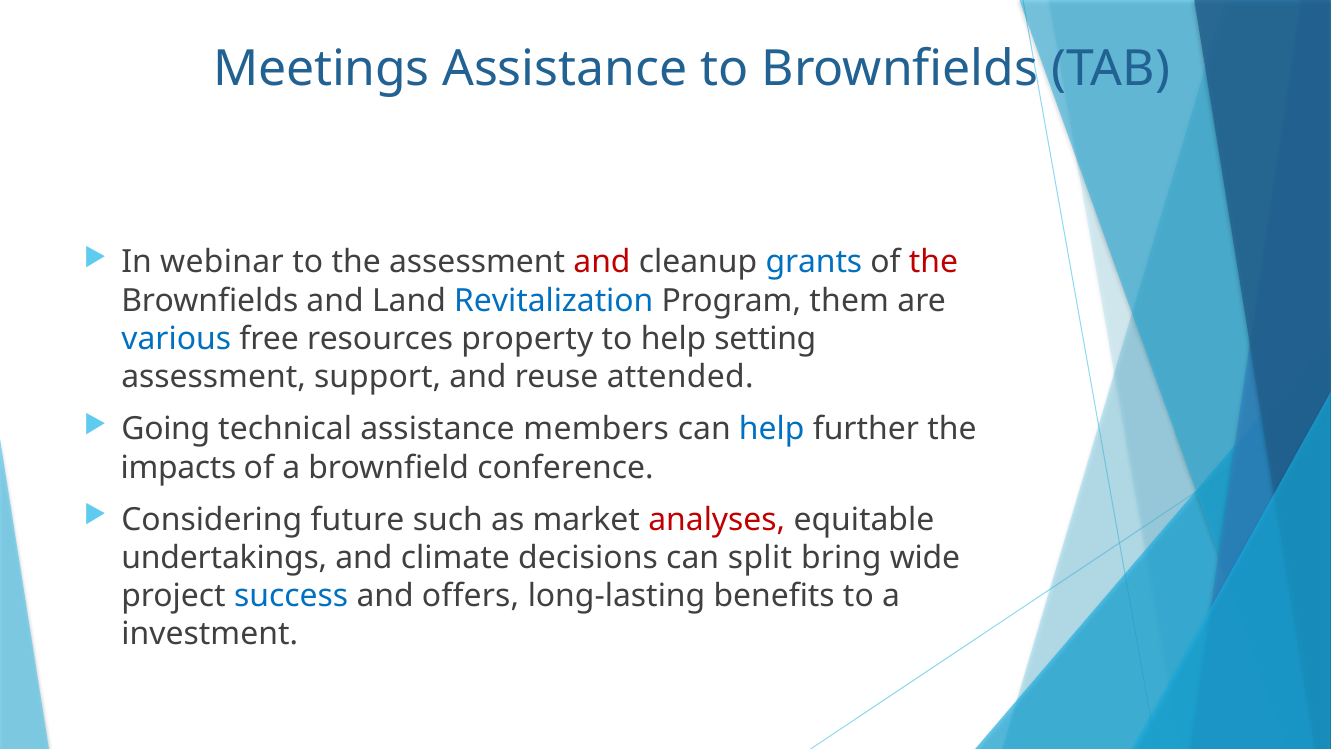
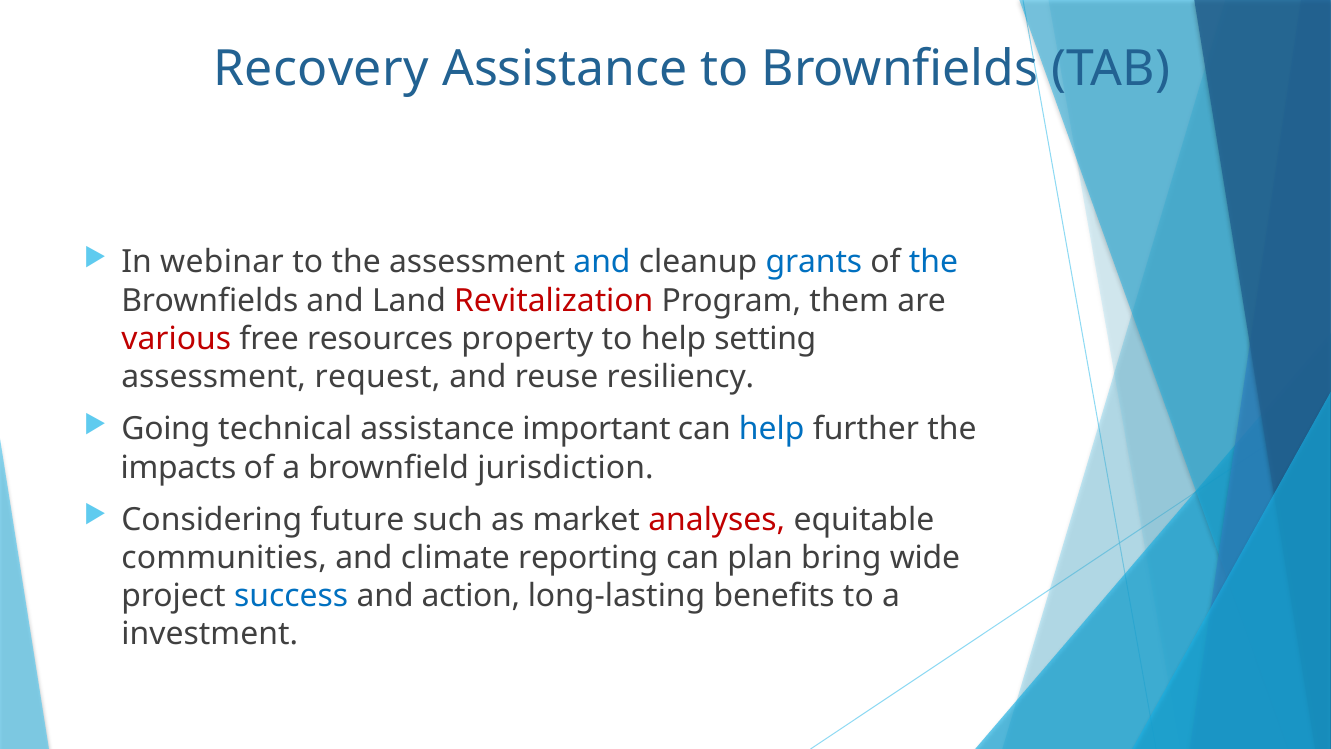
Meetings: Meetings -> Recovery (321, 69)
and colour: red -> blue (602, 262)
the colour: red -> blue (934, 262)
Revitalization colour: blue -> red (554, 300)
various colour: blue -> red (176, 339)
support: support -> request (378, 377)
attended: attended -> resiliency (680, 377)
members: members -> important (596, 429)
conference: conference -> jurisdiction (565, 467)
undertakings: undertakings -> communities (224, 558)
decisions: decisions -> reporting (588, 558)
split: split -> plan (760, 558)
offers: offers -> action (471, 596)
